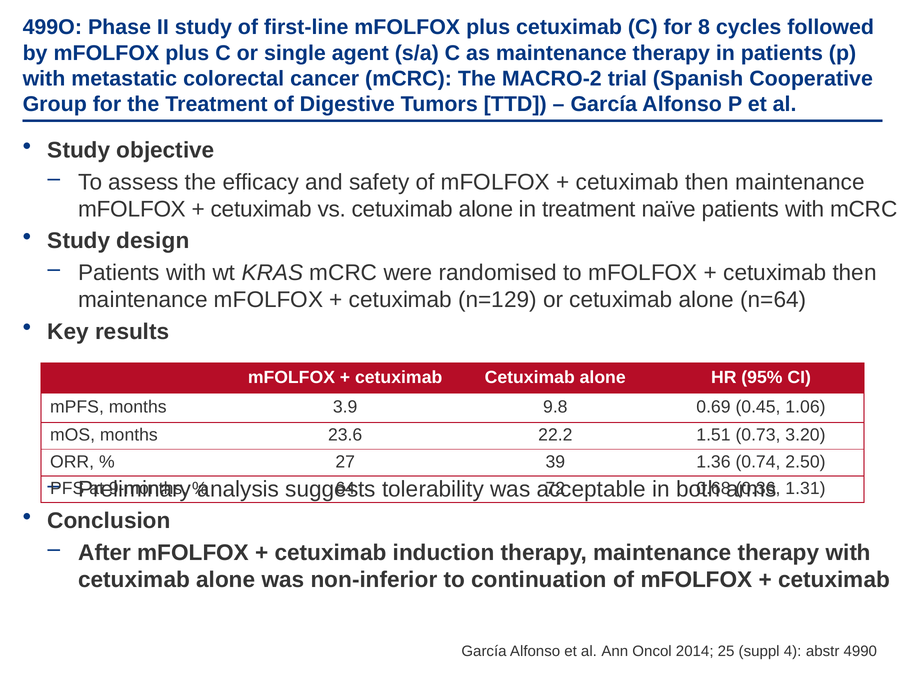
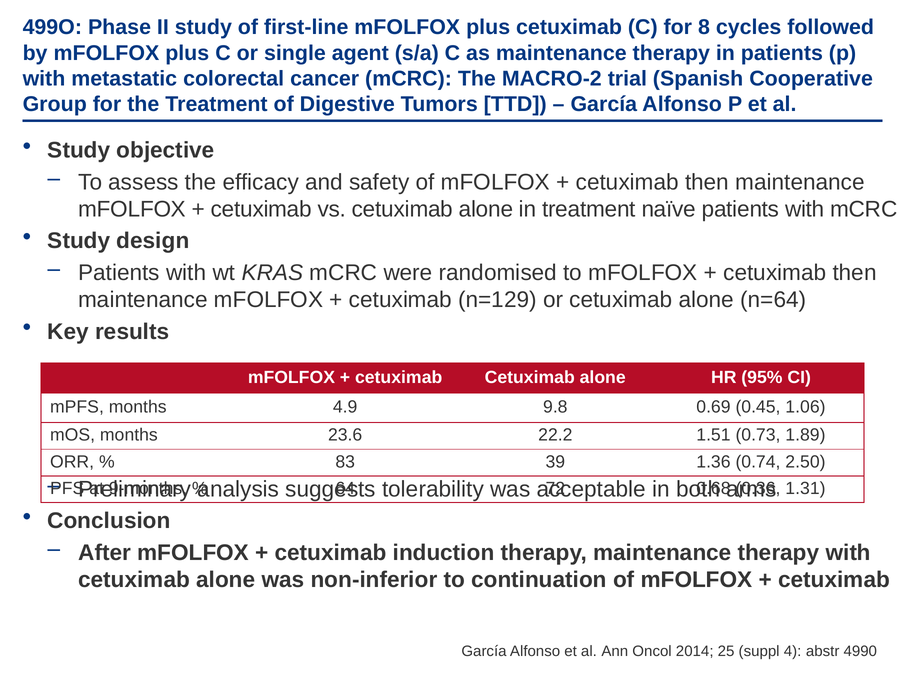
3.9: 3.9 -> 4.9 (345, 407)
3.20: 3.20 -> 1.89 (805, 435)
27: 27 -> 83 (345, 462)
